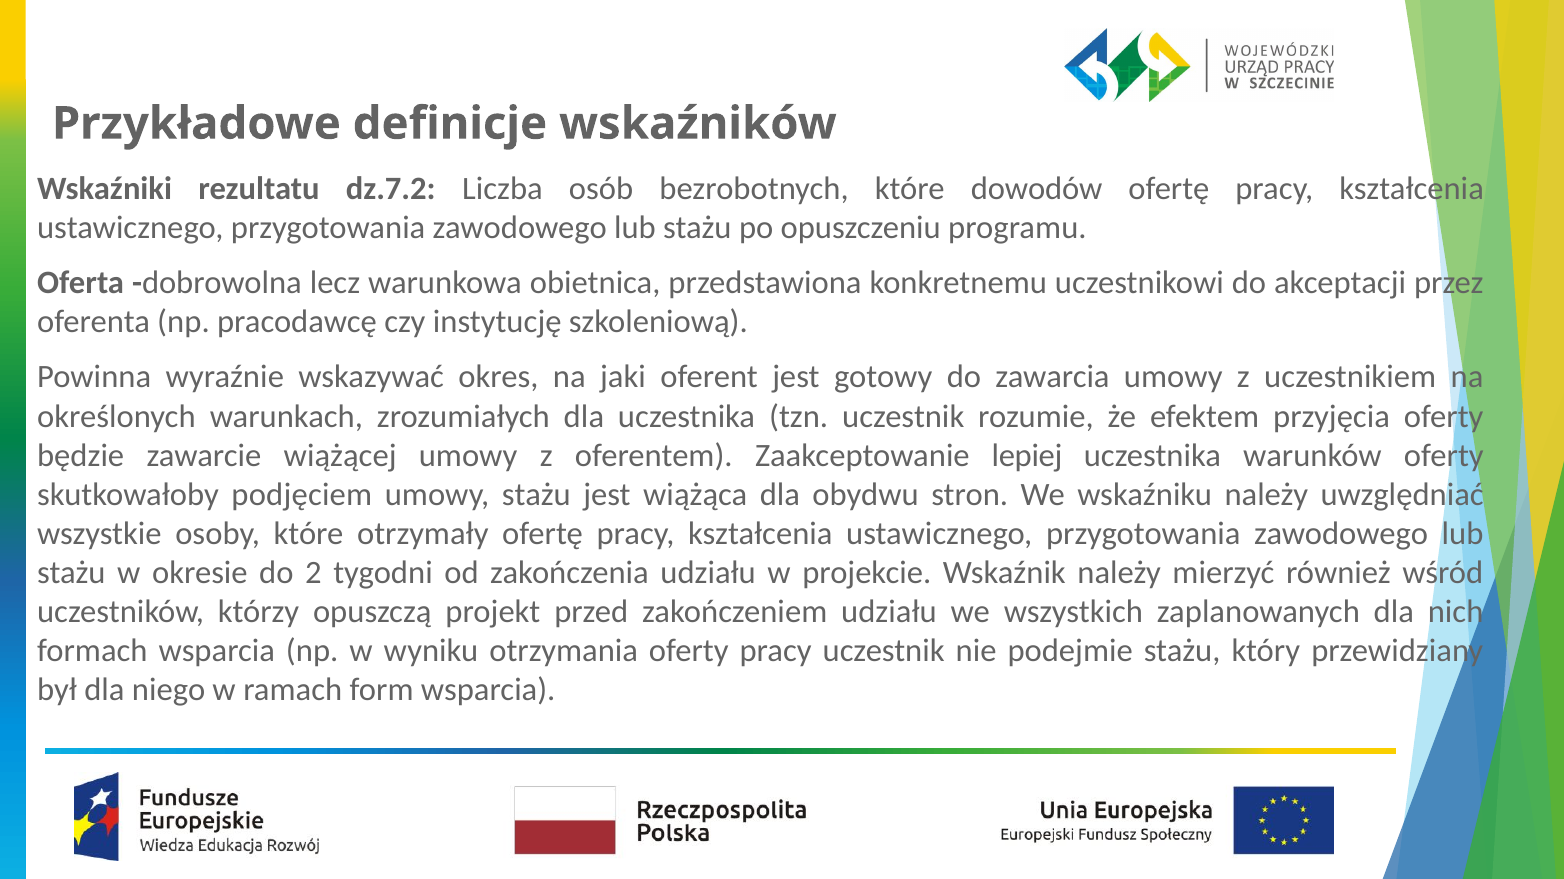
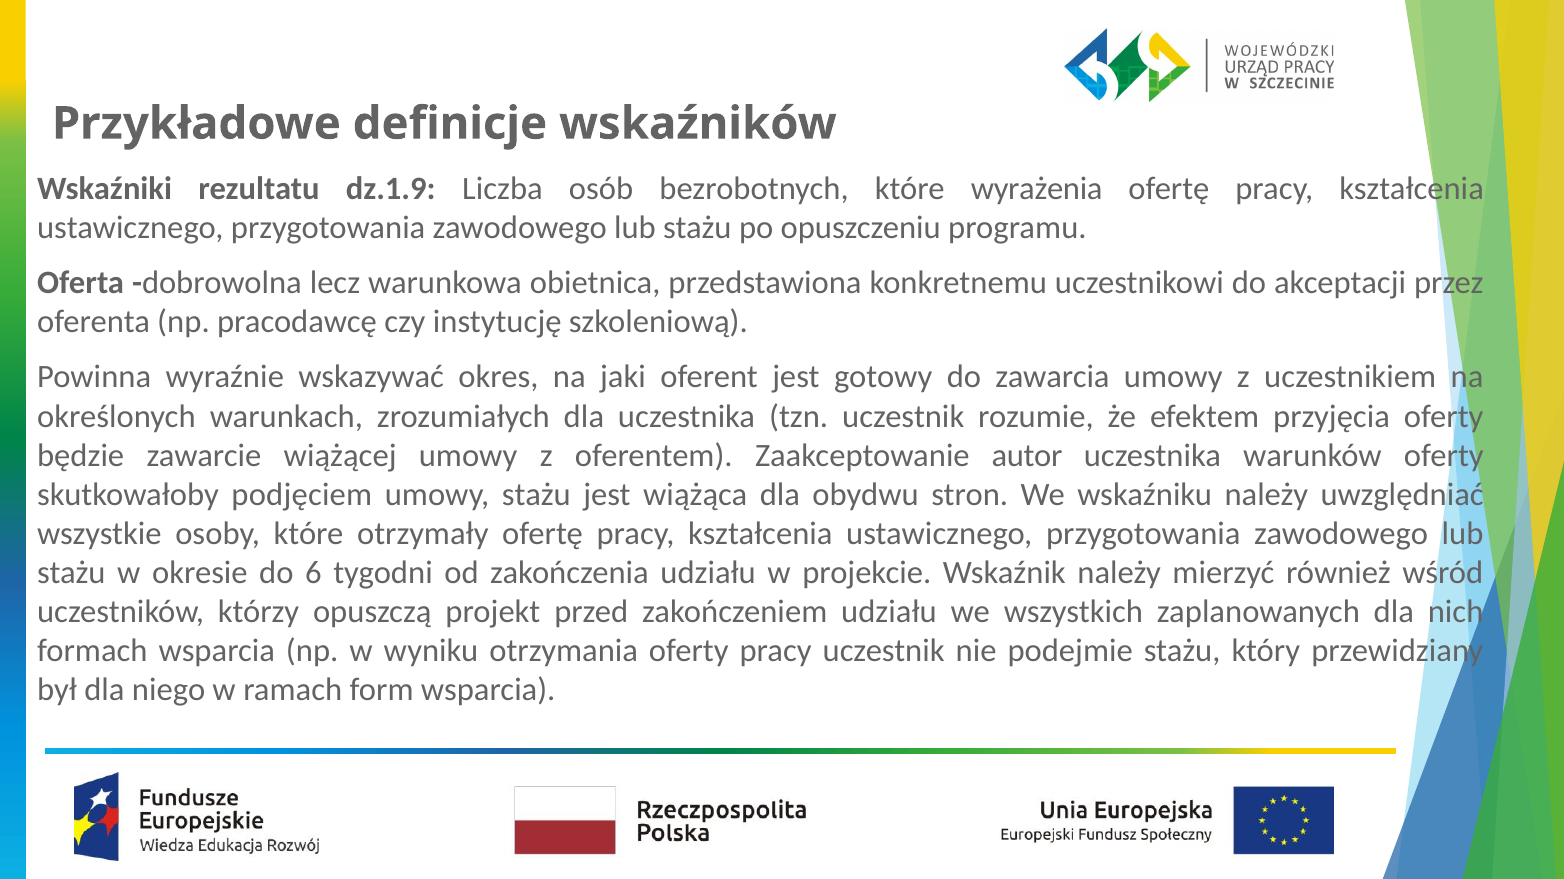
dz.7.2: dz.7.2 -> dz.1.9 (391, 188)
dowodów: dowodów -> wyrażenia (1037, 188)
lepiej: lepiej -> autor (1027, 456)
2: 2 -> 6 (313, 573)
